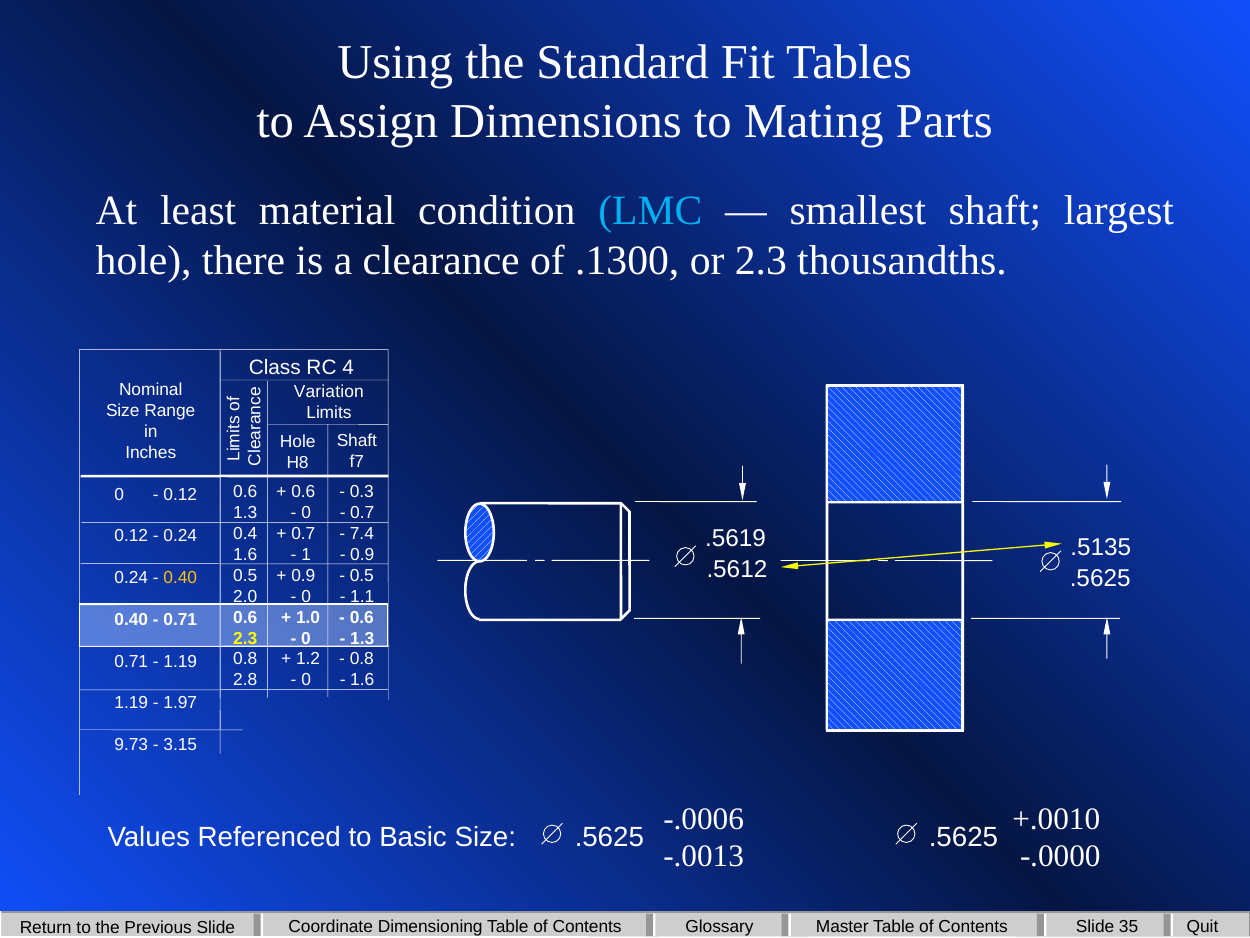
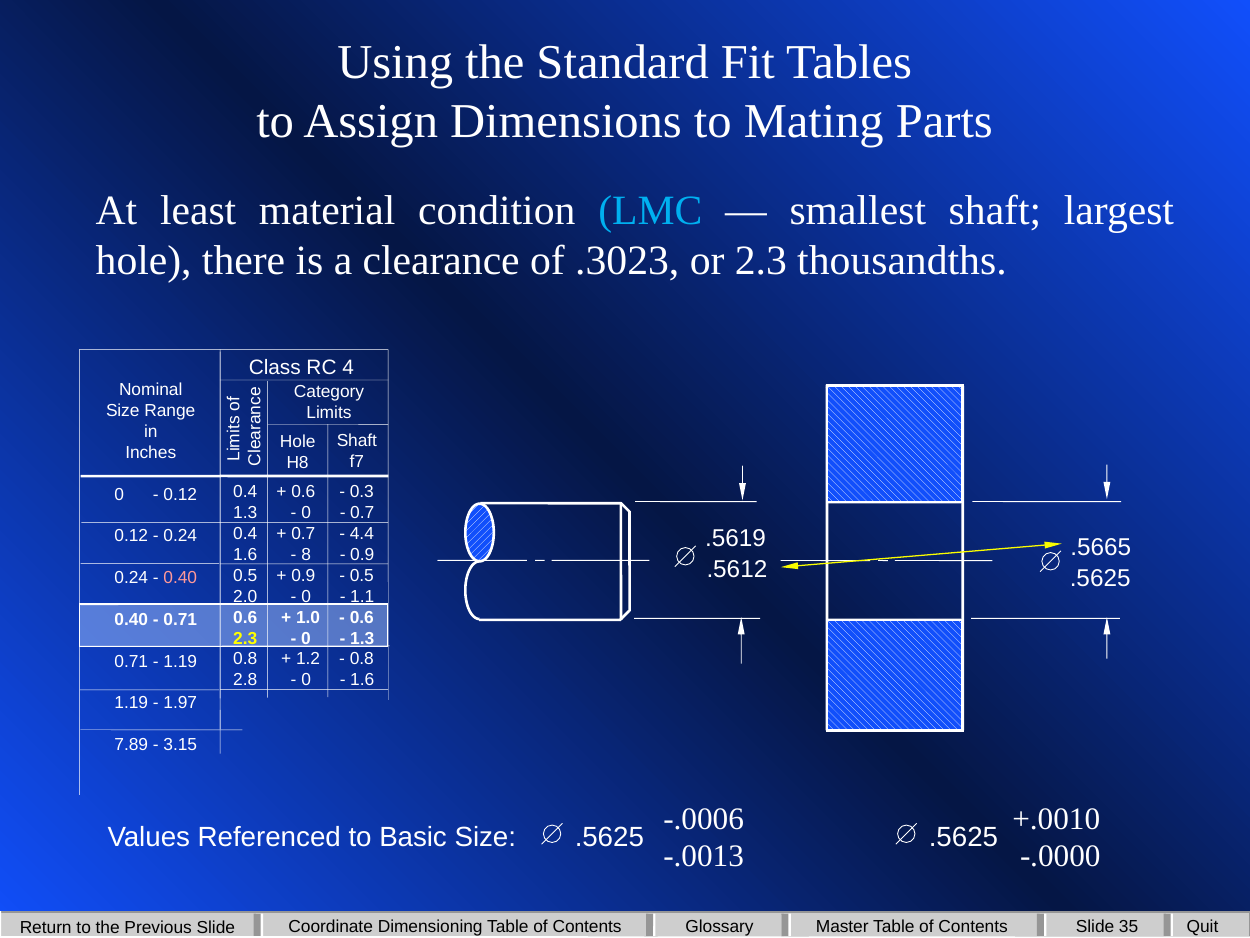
.1300: .1300 -> .3023 (627, 261)
Variation: Variation -> Category (329, 391)
0.6: 0.6 -> 0.4 (245, 492)
7.4: 7.4 -> 4.4 (362, 534)
.5135: .5135 -> .5665 (1101, 547)
1: 1 -> 8 (306, 555)
0.40 colour: yellow -> pink (180, 578)
9.73: 9.73 -> 7.89 (131, 744)
